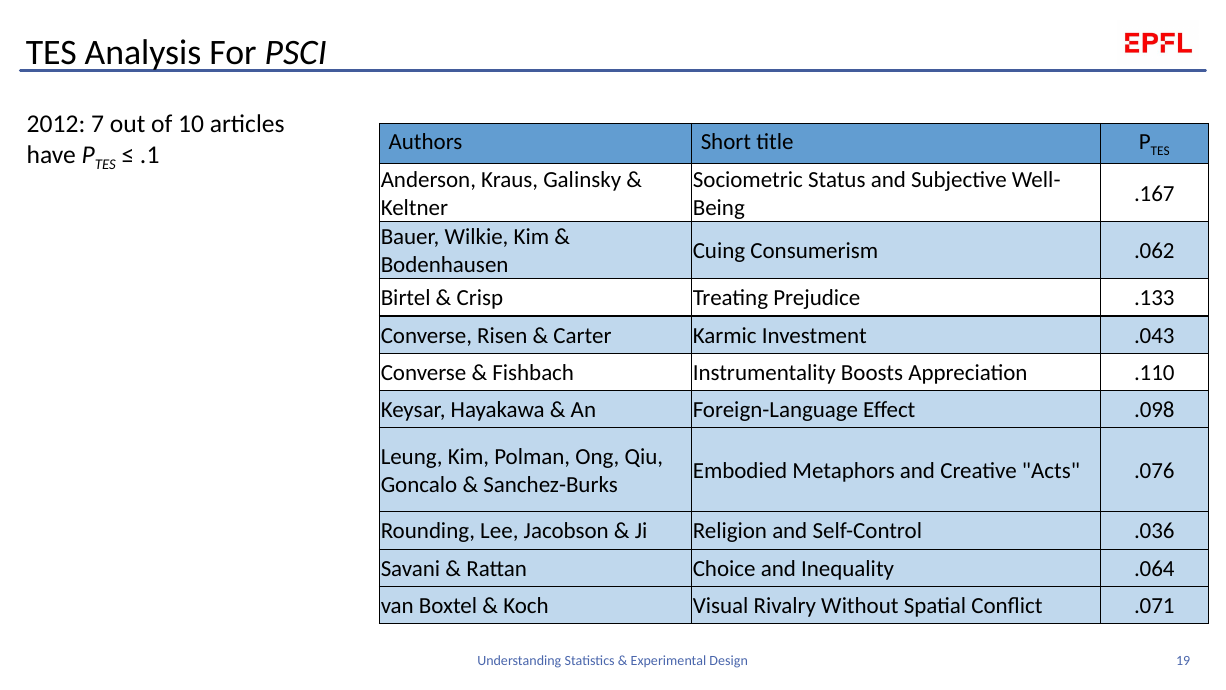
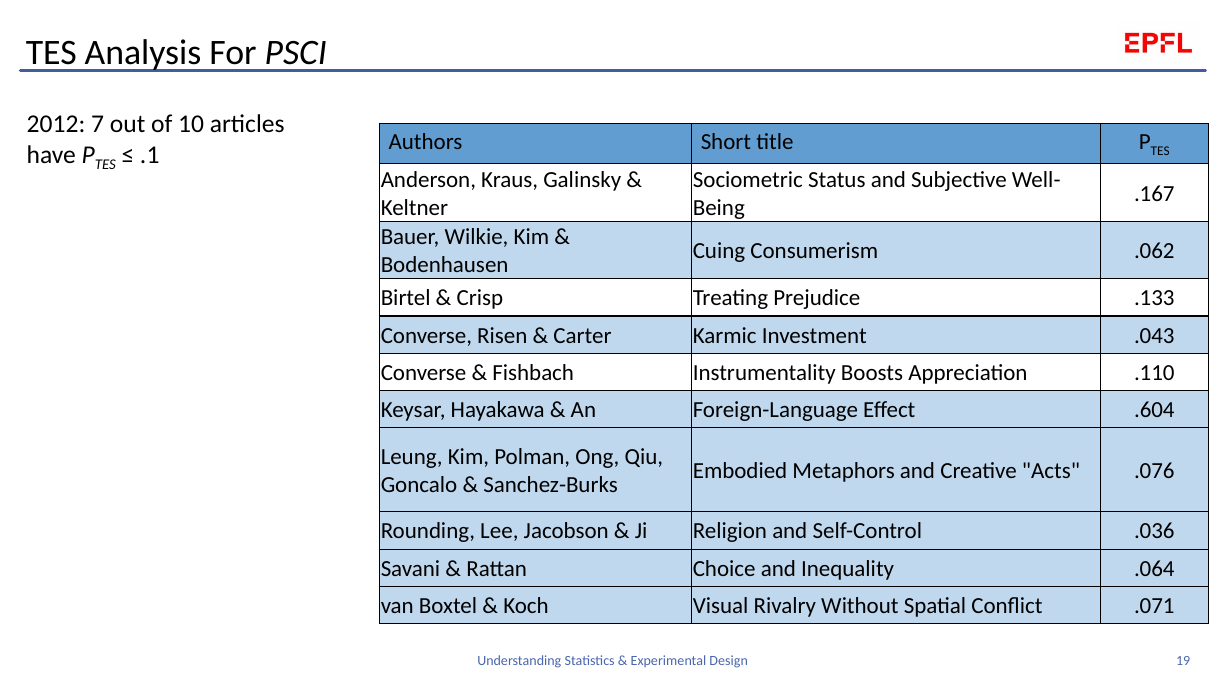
.098: .098 -> .604 (1154, 410)
